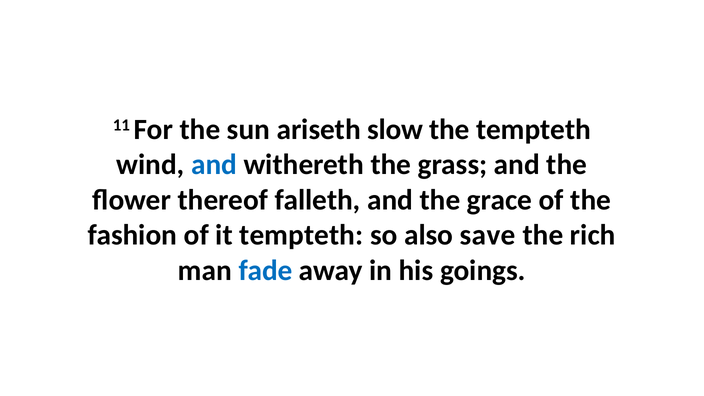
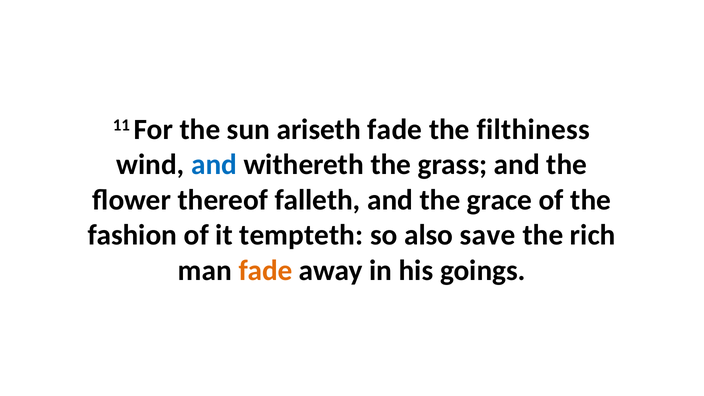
ariseth slow: slow -> fade (395, 130)
the tempteth: tempteth -> filthiness (533, 130)
fade colour: blue -> orange (266, 270)
